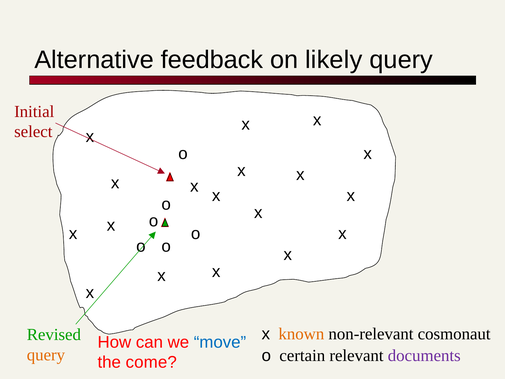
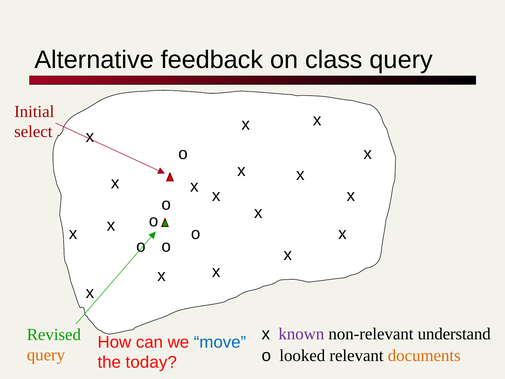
likely: likely -> class (334, 60)
known colour: orange -> purple (301, 334)
cosmonaut: cosmonaut -> understand (454, 334)
certain: certain -> looked (302, 355)
documents colour: purple -> orange (424, 355)
come: come -> today (151, 362)
